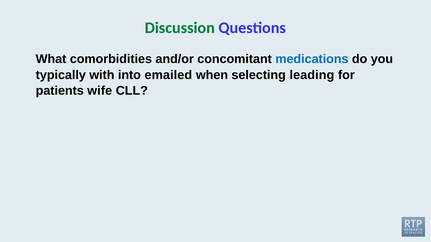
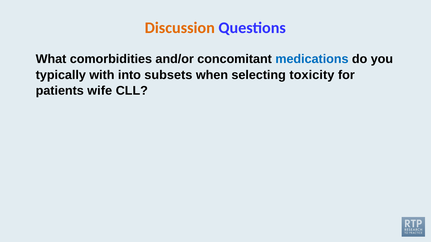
Discussion colour: green -> orange (180, 28)
emailed: emailed -> subsets (168, 75)
leading: leading -> toxicity (312, 75)
